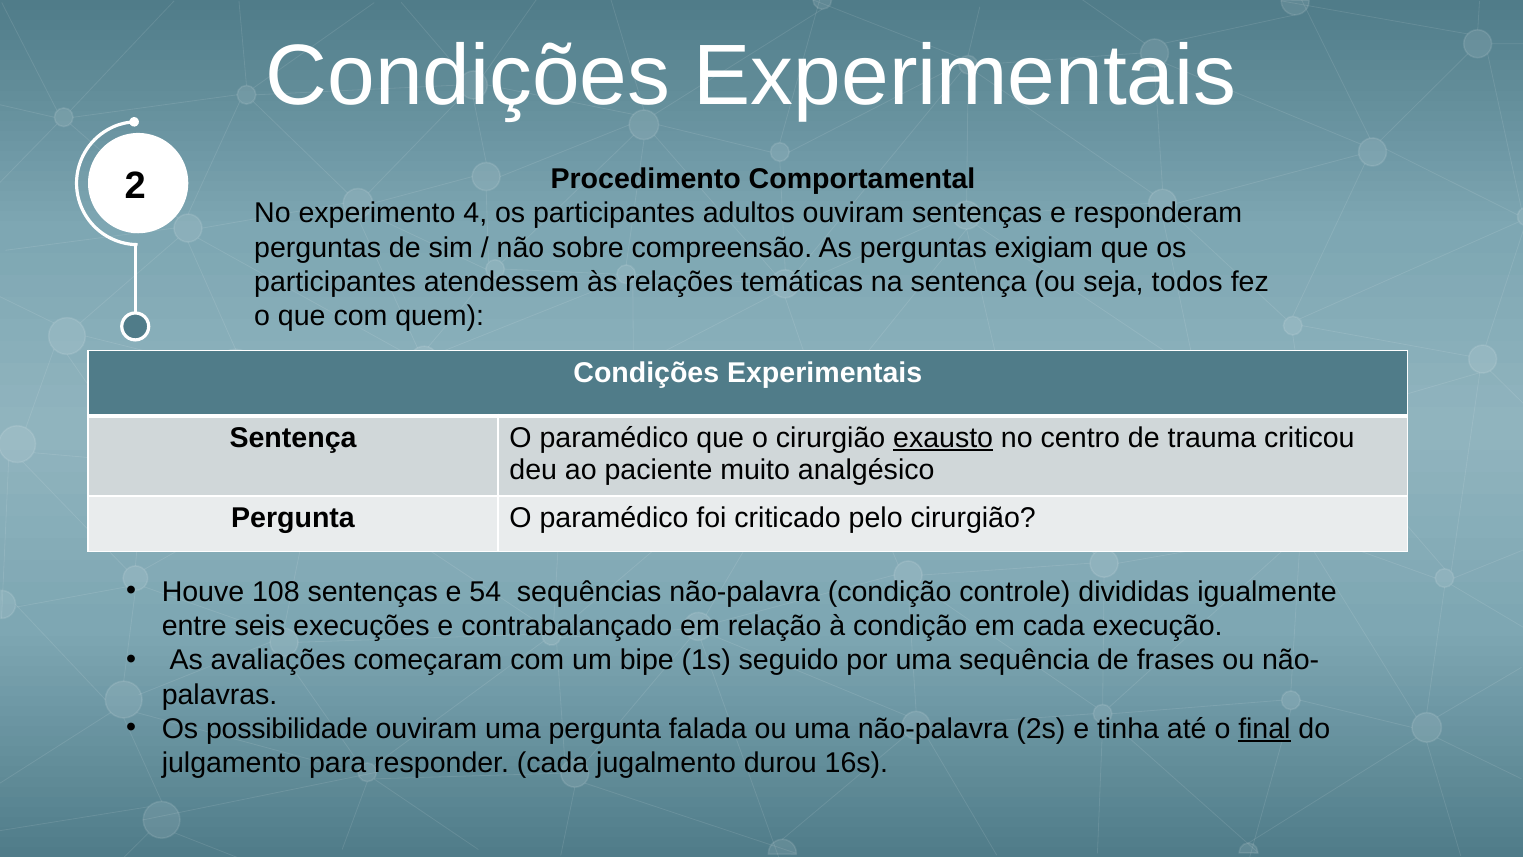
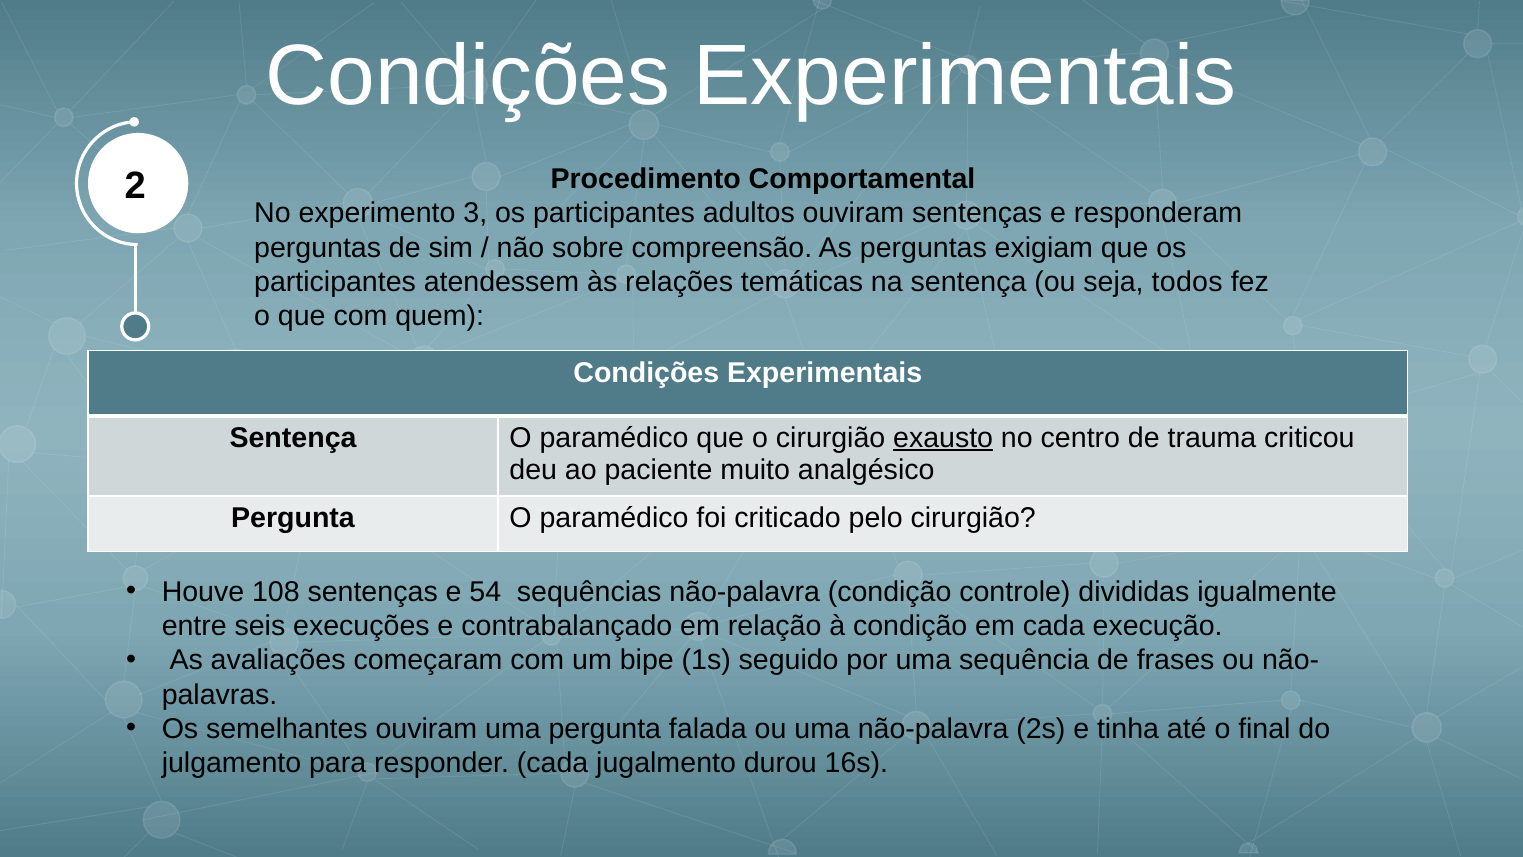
4: 4 -> 3 (475, 213)
possibilidade: possibilidade -> semelhantes (287, 729)
final underline: present -> none (1264, 729)
